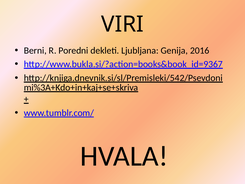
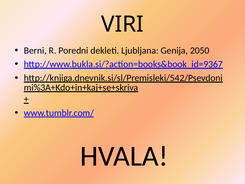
2016: 2016 -> 2050 (200, 50)
